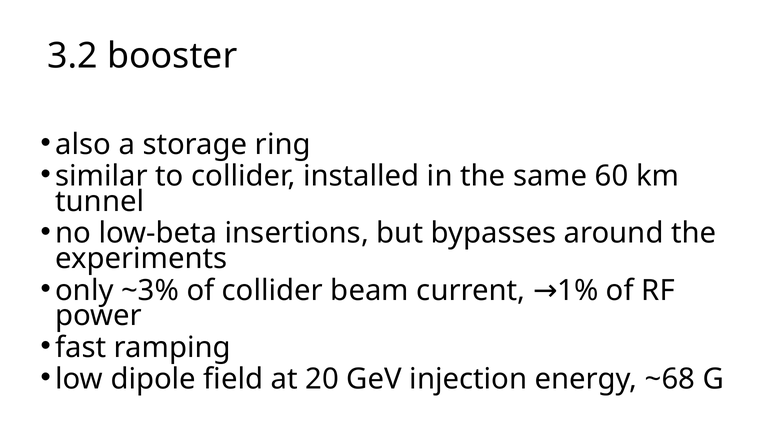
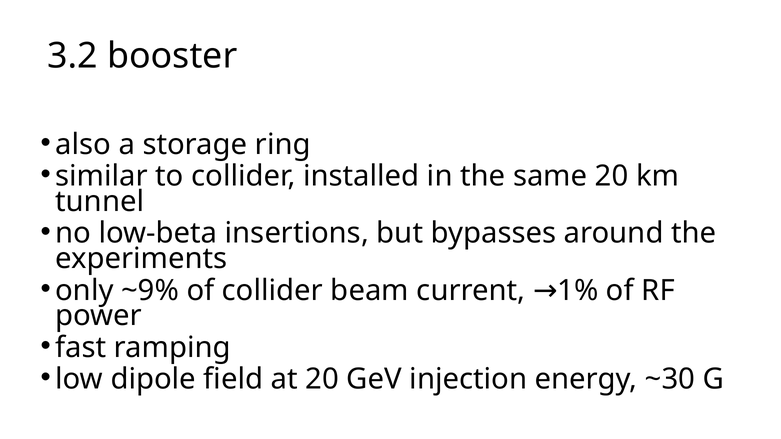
same 60: 60 -> 20 (612, 176)
~3%: ~3% -> ~9% (150, 291)
~68: ~68 -> ~30 (670, 379)
